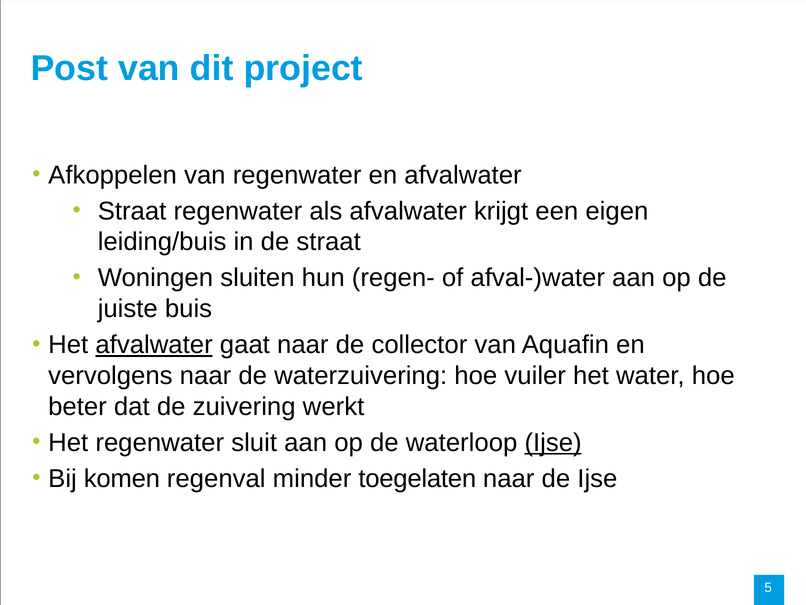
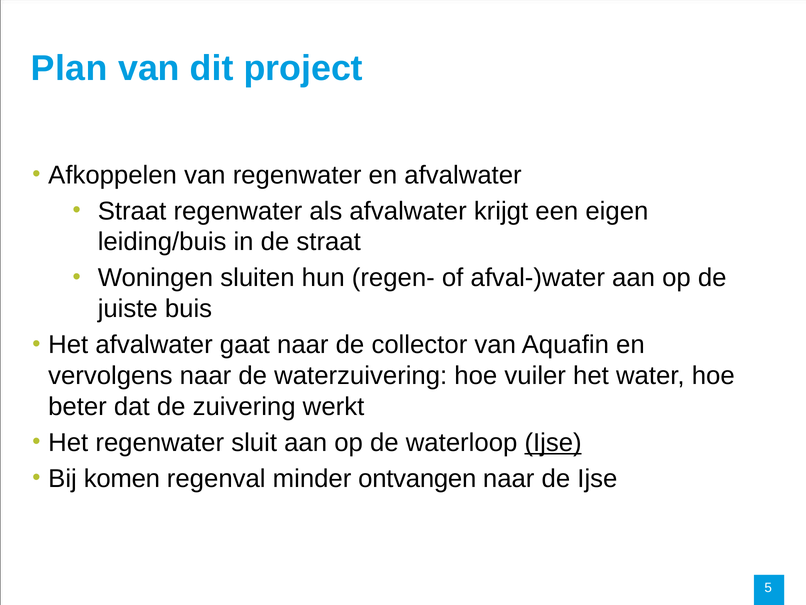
Post: Post -> Plan (69, 68)
afvalwater underline: present -> none (154, 345)
toegelaten: toegelaten -> ontvangen (417, 478)
